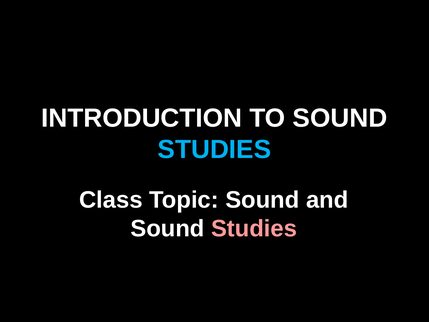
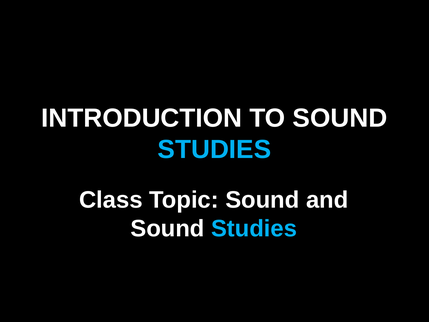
Studies colour: pink -> light blue (254, 228)
